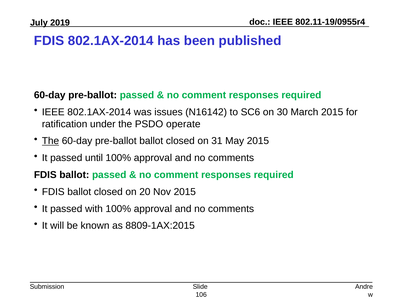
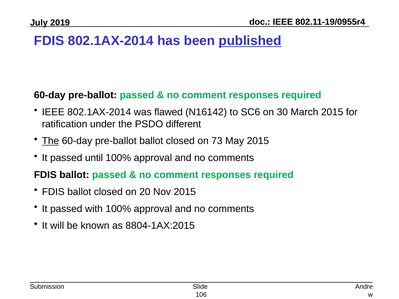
published underline: none -> present (250, 41)
issues: issues -> flawed (169, 112)
operate: operate -> different (183, 124)
31: 31 -> 73 (217, 141)
8809-1AX:2015: 8809-1AX:2015 -> 8804-1AX:2015 (160, 226)
